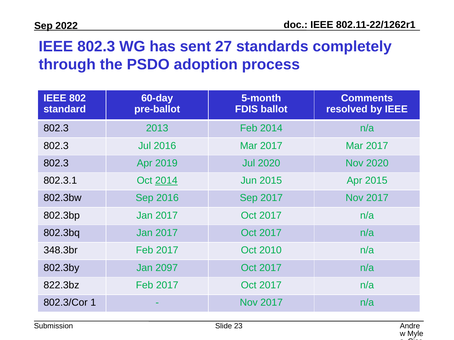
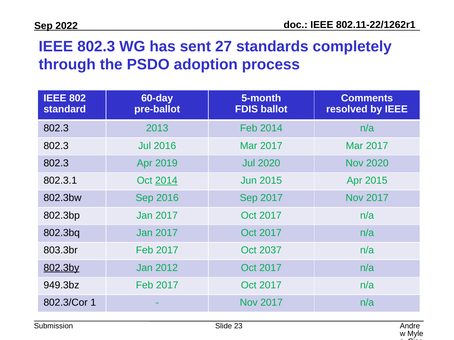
348.3br: 348.3br -> 803.3br (61, 251)
2010: 2010 -> 2037 (270, 251)
802.3by underline: none -> present (61, 268)
2097: 2097 -> 2012 (167, 268)
822.3bz: 822.3bz -> 949.3bz (61, 286)
